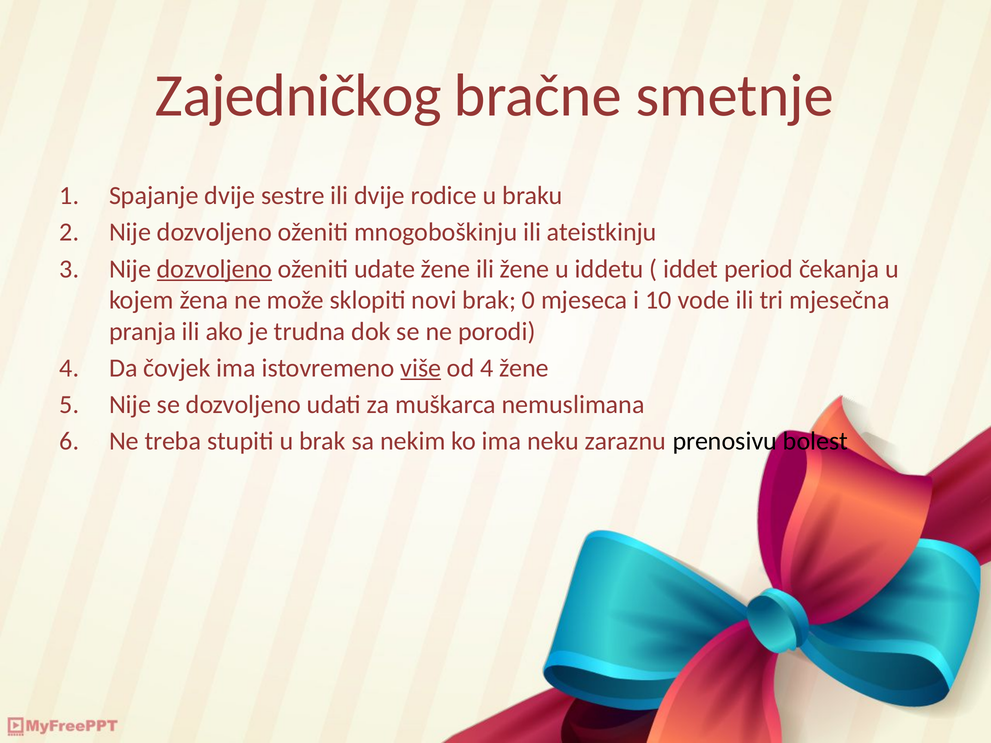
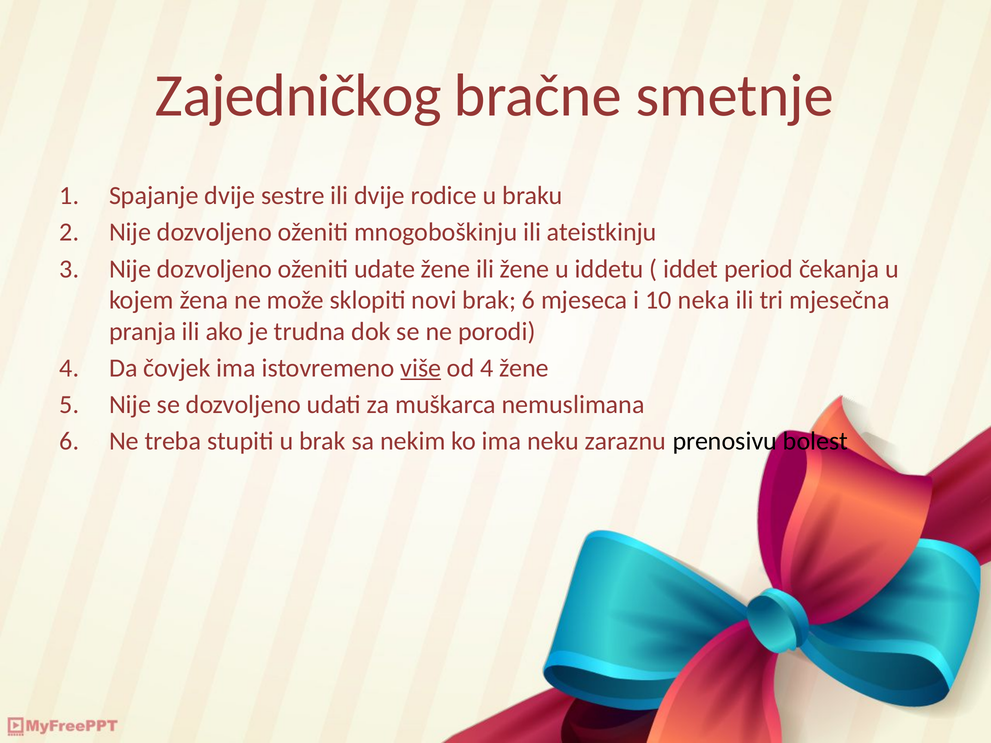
dozvoljeno underline: present -> none (214, 269)
brak 0: 0 -> 6 (528, 300)
vode: vode -> neka (704, 300)
